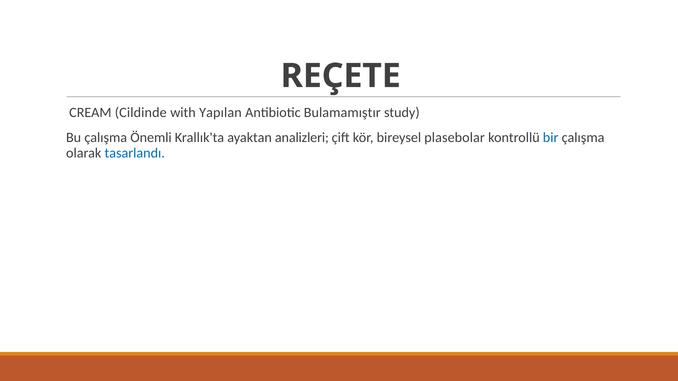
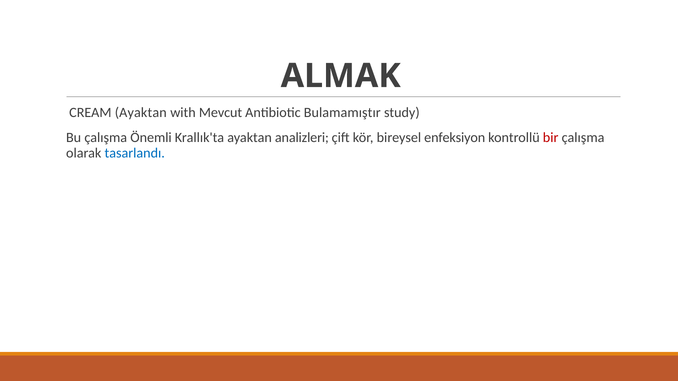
REÇETE: REÇETE -> ALMAK (341, 76)
CREAM Cildinde: Cildinde -> Ayaktan (141, 113)
Yapılan: Yapılan -> Mevcut (221, 113)
plasebolar: plasebolar -> enfeksiyon (455, 138)
bir colour: blue -> red (551, 138)
